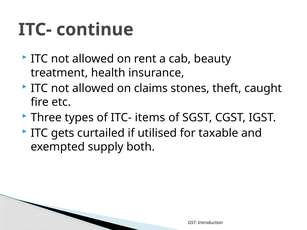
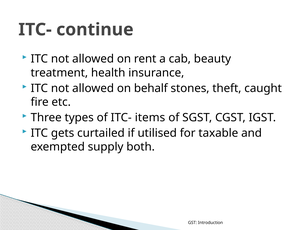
claims: claims -> behalf (151, 88)
